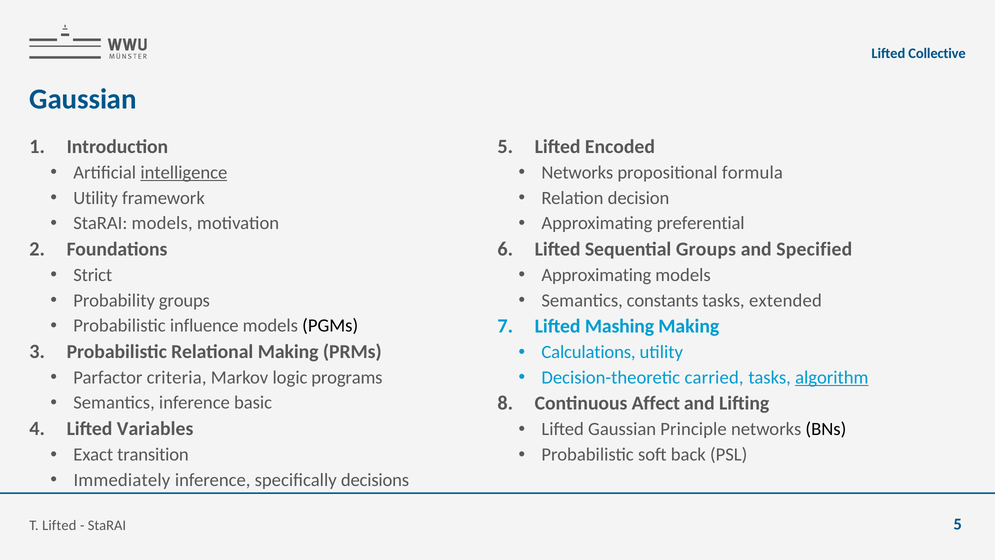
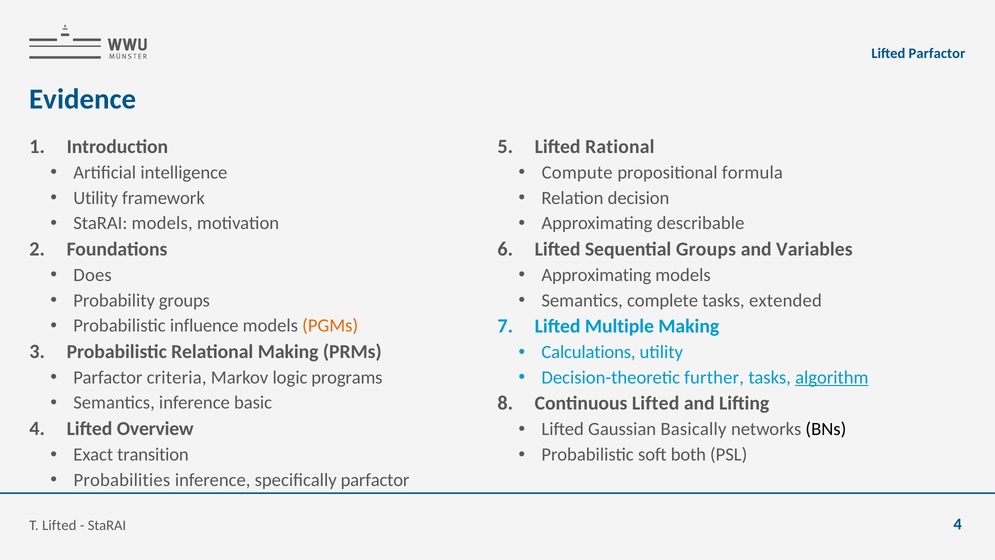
Lifted Collective: Collective -> Parfactor (937, 53)
Gaussian: Gaussian -> Evidence (83, 99)
Encoded: Encoded -> Rational (620, 147)
intelligence underline: present -> none (184, 172)
Networks: Networks -> Compute (577, 172)
preferential: preferential -> describable (701, 223)
Specified: Specified -> Variables (814, 249)
Strict: Strict -> Does (93, 275)
constants: constants -> complete (663, 300)
PGMs colour: black -> orange (330, 326)
Mashing: Mashing -> Multiple (619, 326)
carried: carried -> further (714, 377)
Continuous Affect: Affect -> Lifted (656, 403)
Principle: Principle -> Basically (693, 429)
Variables: Variables -> Overview (155, 428)
back: back -> both (688, 454)
Immediately: Immediately -> Probabilities (122, 480)
specifically decisions: decisions -> parfactor (375, 480)
StaRAI 5: 5 -> 4 (958, 524)
